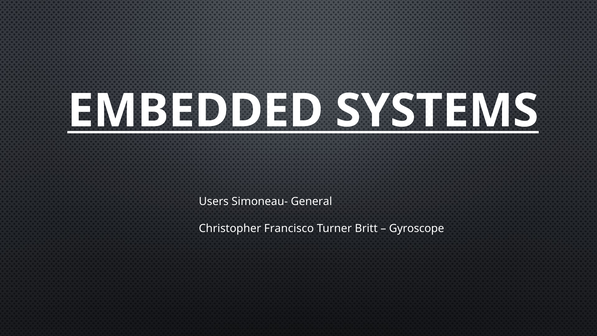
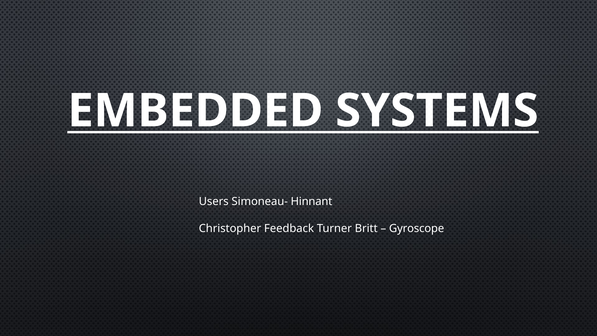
General: General -> Hinnant (312, 201)
Francisco: Francisco -> Feedback (289, 228)
